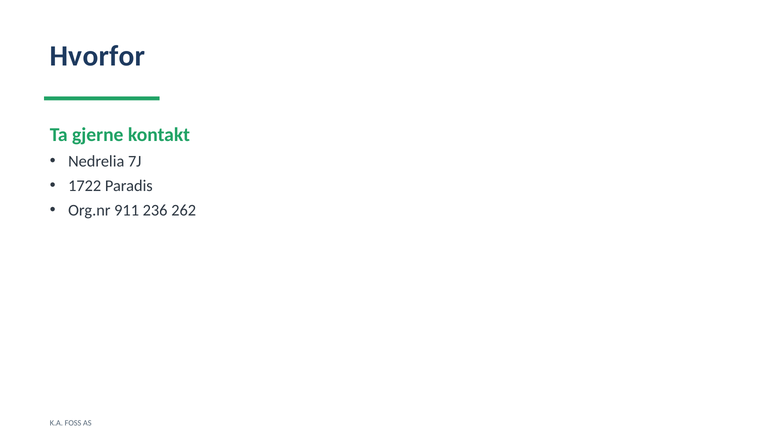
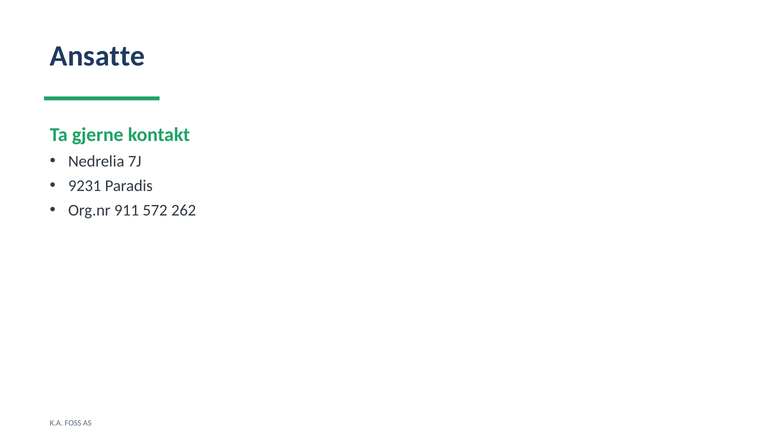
Hvorfor: Hvorfor -> Ansatte (97, 56)
1722: 1722 -> 9231 (85, 185)
236: 236 -> 572 (155, 210)
